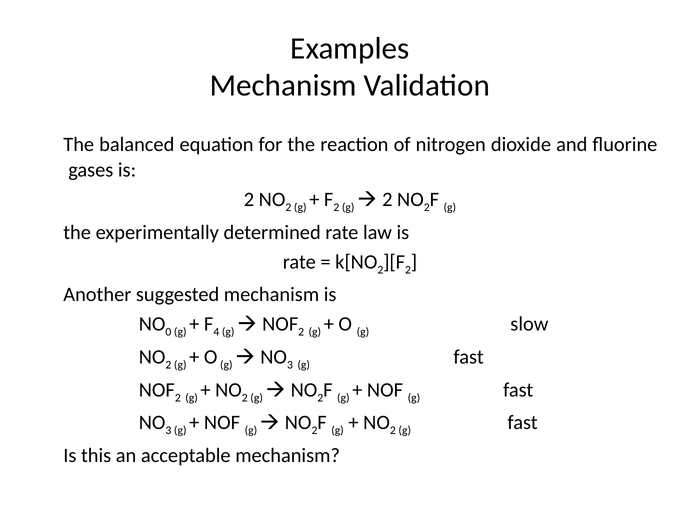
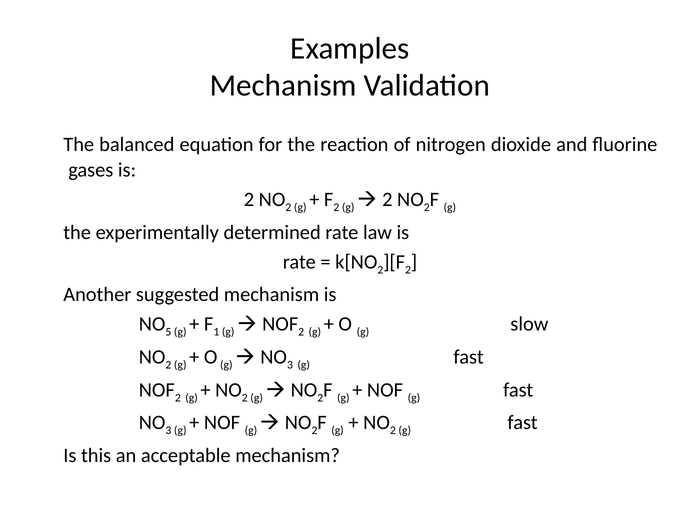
0: 0 -> 5 (168, 332)
4: 4 -> 1 (216, 332)
